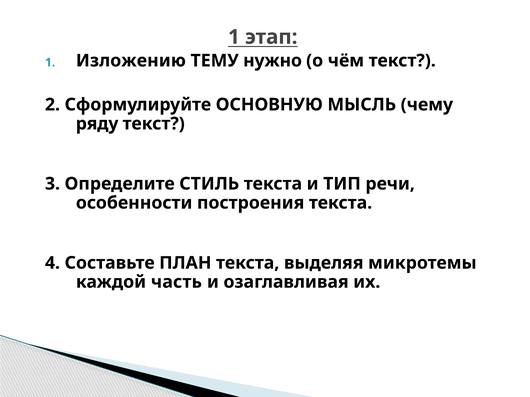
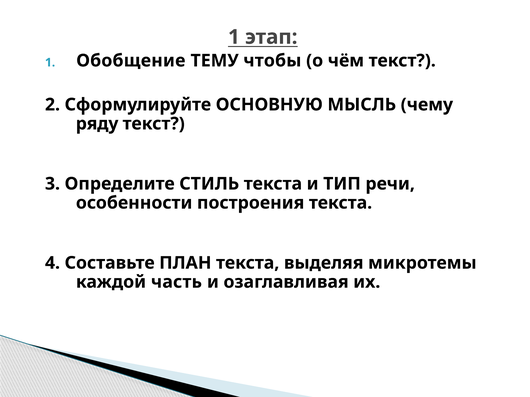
Изложению: Изложению -> Обобщение (131, 61)
нужно: нужно -> чтобы (272, 61)
